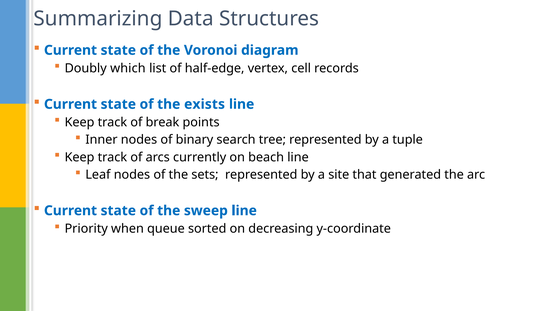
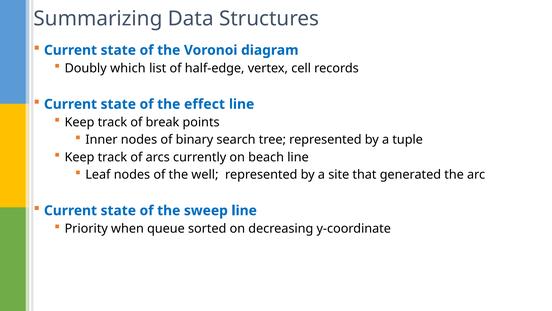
exists: exists -> effect (205, 104)
sets: sets -> well (205, 174)
